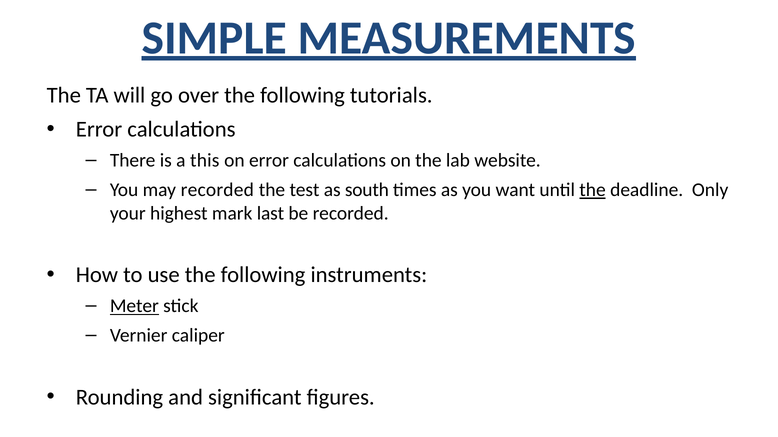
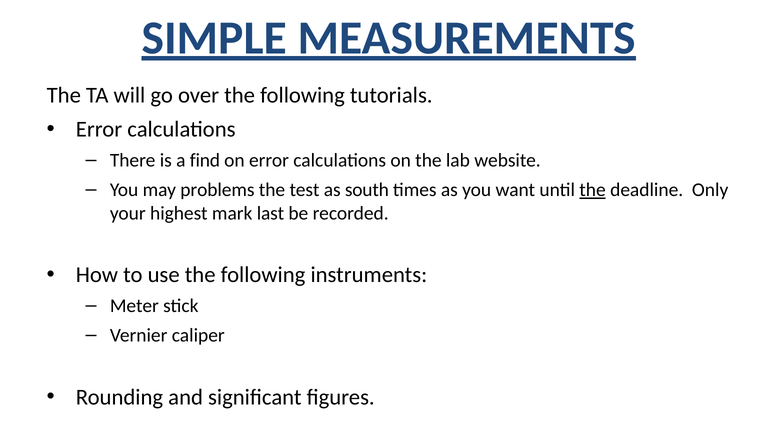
this: this -> find (205, 161)
may recorded: recorded -> problems (217, 190)
Meter underline: present -> none (134, 306)
